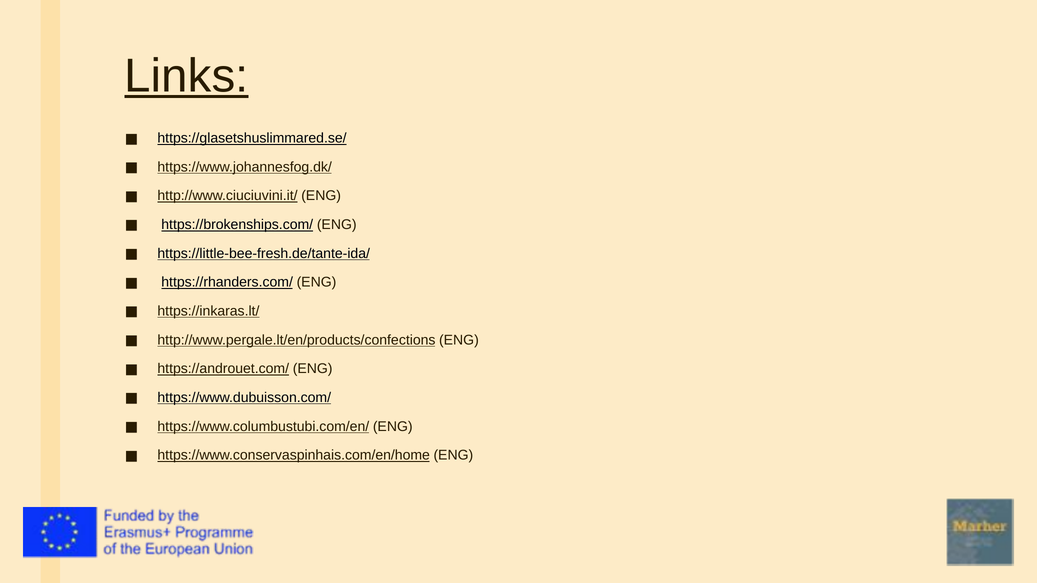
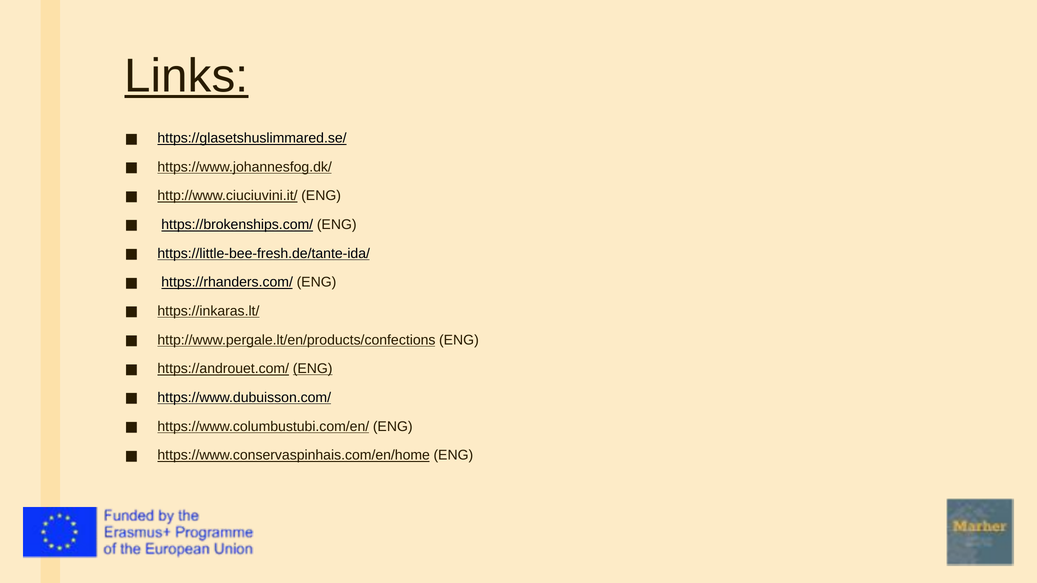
ENG underline: none -> present (313, 369)
